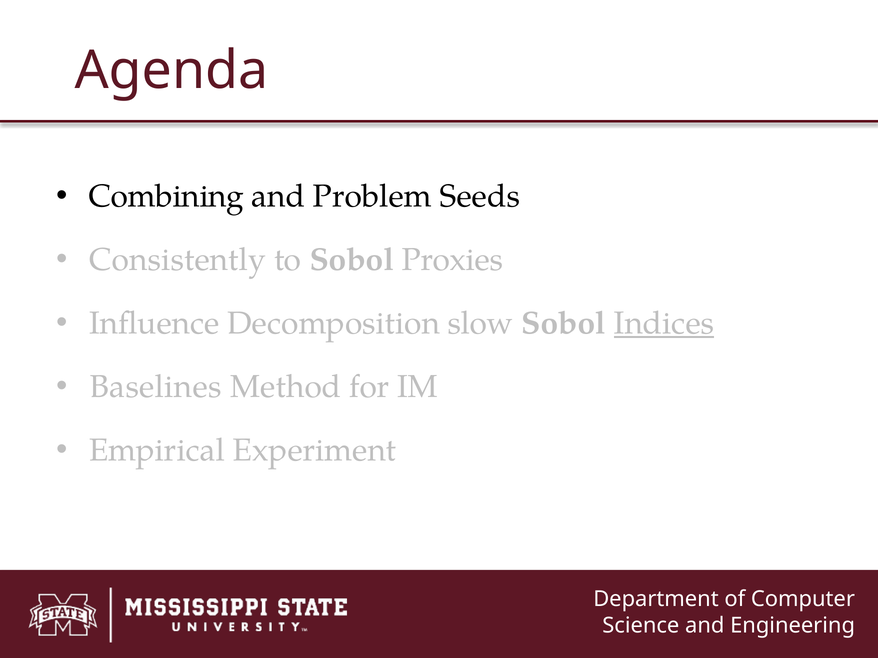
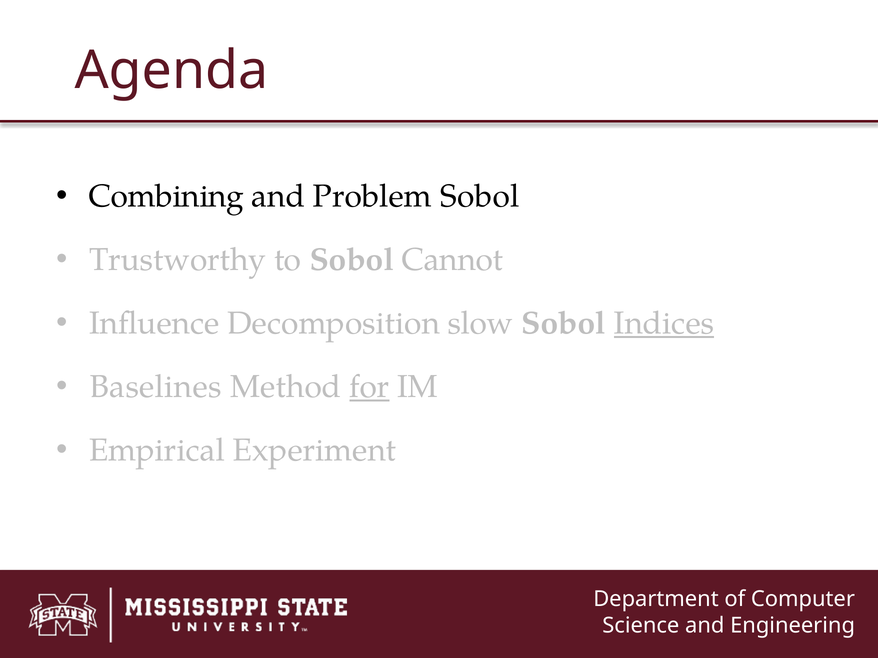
Problem Seeds: Seeds -> Sobol (480, 197)
Consistently: Consistently -> Trustworthy (178, 260)
Proxies: Proxies -> Cannot (452, 260)
for underline: none -> present (369, 387)
